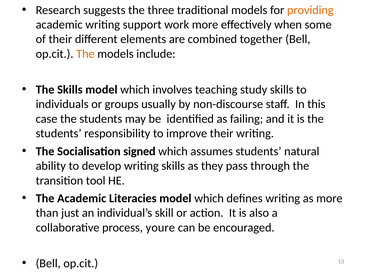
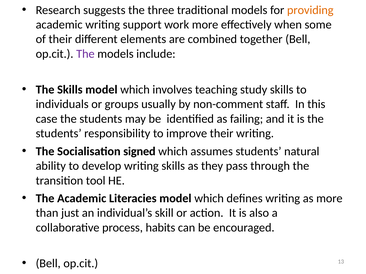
The colour: orange -> purple (85, 54)
non-discourse: non-discourse -> non-comment (228, 104)
youre: youre -> habits (160, 228)
